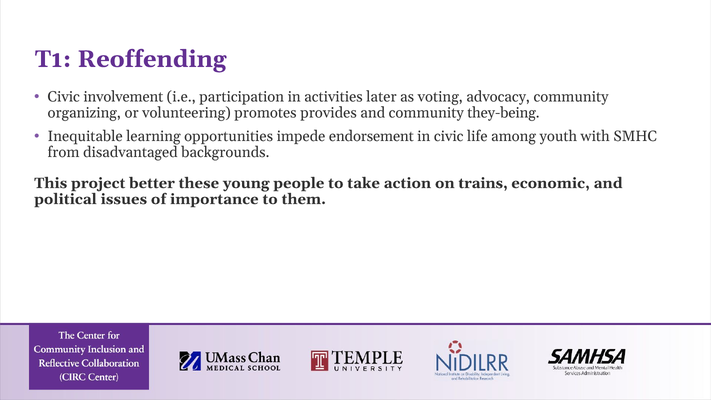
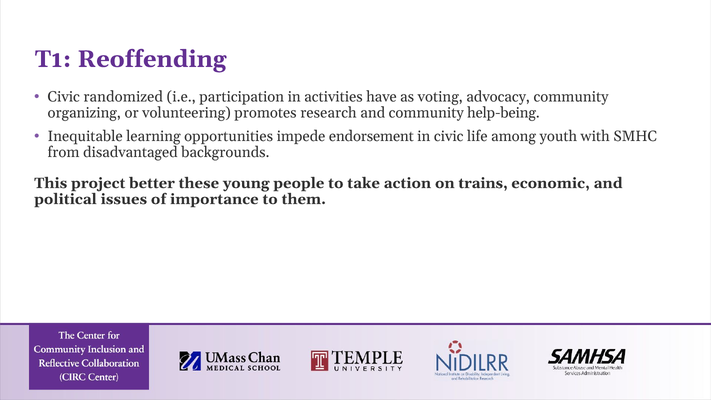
involvement: involvement -> randomized (123, 97)
later: later -> have (382, 97)
provides: provides -> research (328, 113)
they-being: they-being -> help-being (503, 113)
